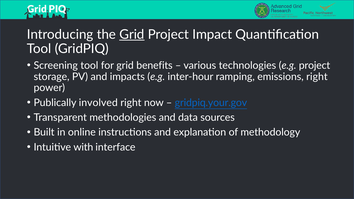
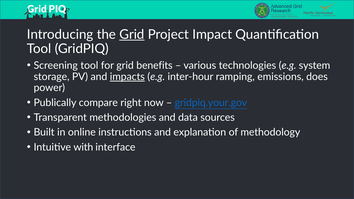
e.g project: project -> system (314, 66)
impacts underline: none -> present (127, 77)
emissions right: right -> does (317, 77)
involved: involved -> compare (98, 103)
